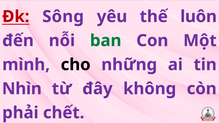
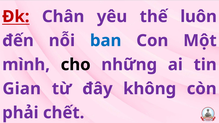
Sông: Sông -> Chân (63, 17)
ban colour: green -> blue (106, 41)
Nhìn: Nhìn -> Gian (22, 89)
